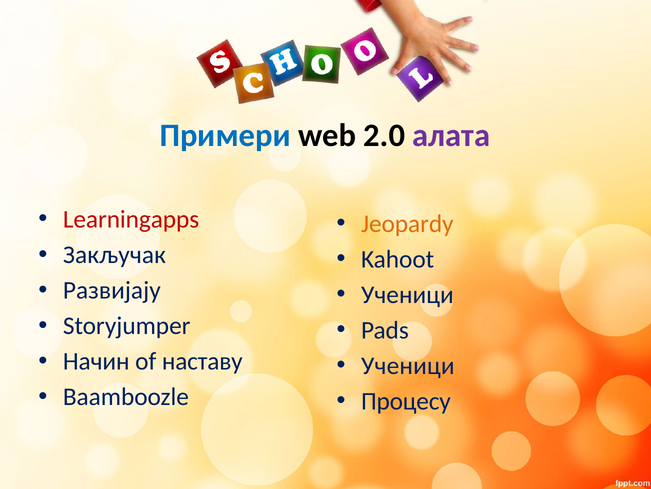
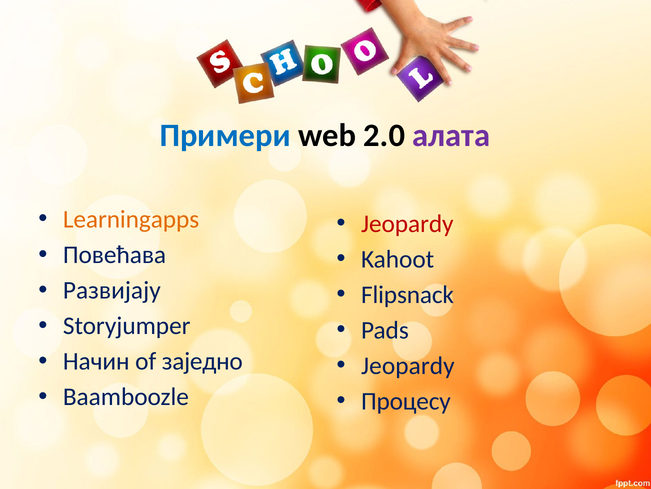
Learningapps colour: red -> orange (131, 219)
Jeopardy colour: orange -> red (407, 224)
Закључак: Закључак -> Повећава (115, 255)
Ученици: Ученици -> Flipsnack (408, 294)
наставу: наставу -> заједно (202, 361)
Ученици: Ученици -> Jeopardy (408, 365)
